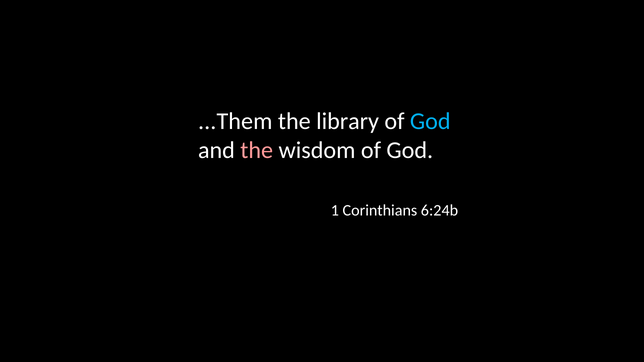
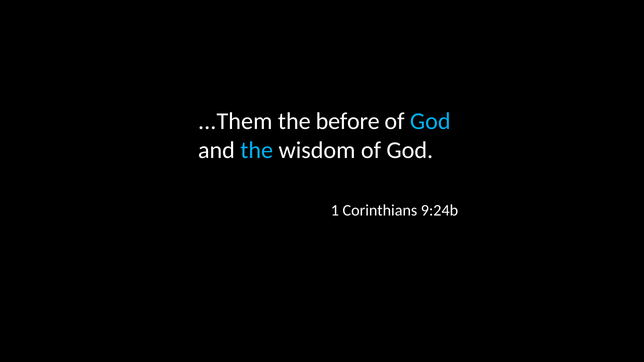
library: library -> before (348, 122)
the colour: pink -> light blue (257, 151)
6:24b: 6:24b -> 9:24b (439, 210)
